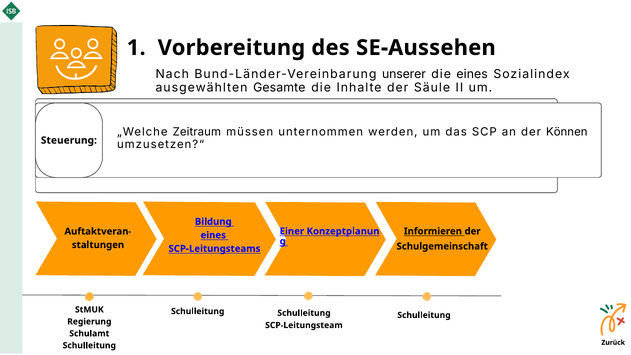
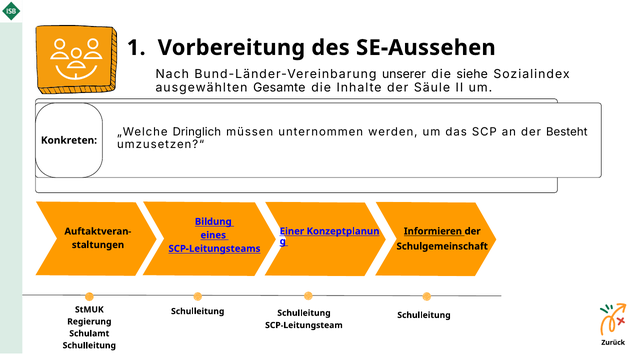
die eines: eines -> siehe (472, 74)
Zeitraum: Zeitraum -> Dringlich (197, 132)
Können: Können -> Besteht (567, 132)
Steuerung: Steuerung -> Konkreten (69, 140)
